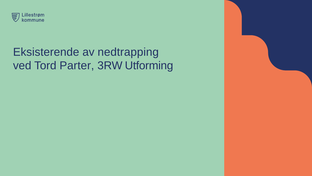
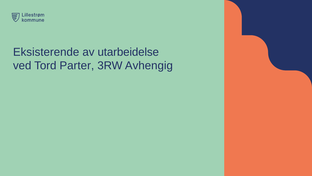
nedtrapping: nedtrapping -> utarbeidelse (128, 52)
Utforming: Utforming -> Avhengig (149, 66)
